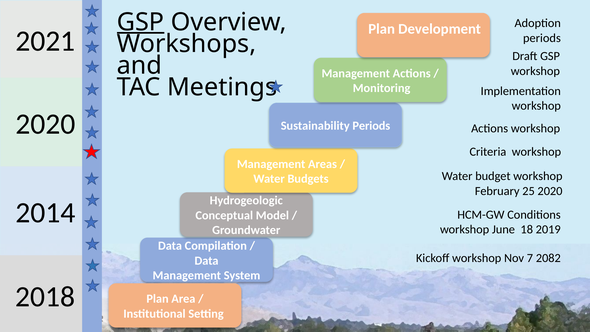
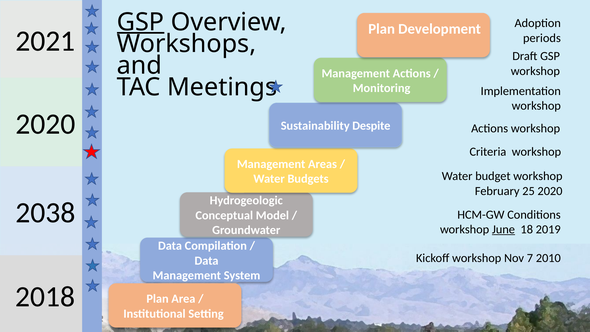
Sustainability Periods: Periods -> Despite (371, 126)
2014: 2014 -> 2038 (46, 213)
June underline: none -> present (503, 229)
2082: 2082 -> 2010 (548, 258)
